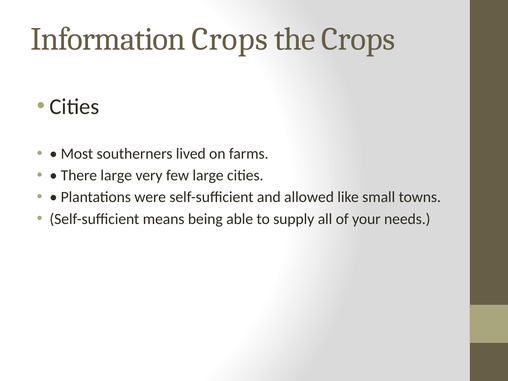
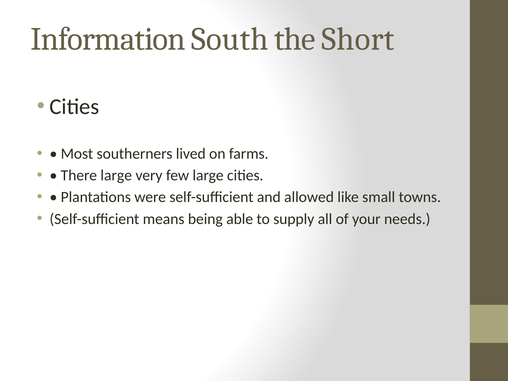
Information Crops: Crops -> South (230, 39)
the Crops: Crops -> Short (358, 39)
